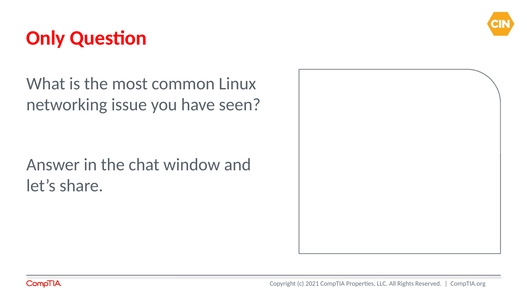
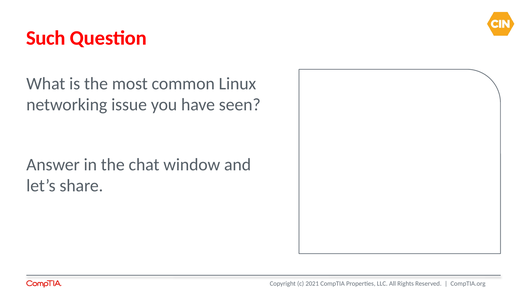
Only: Only -> Such (46, 38)
